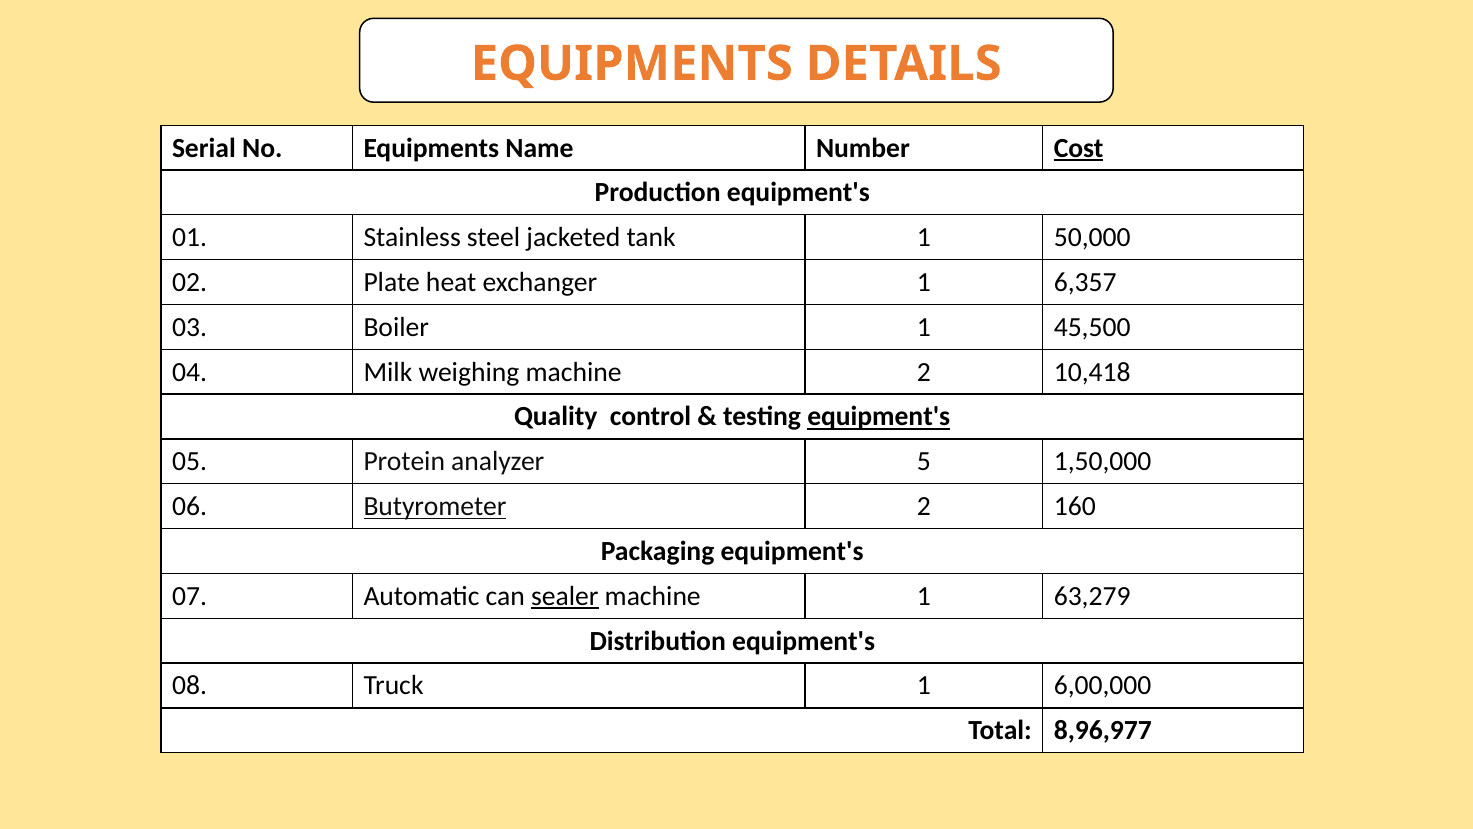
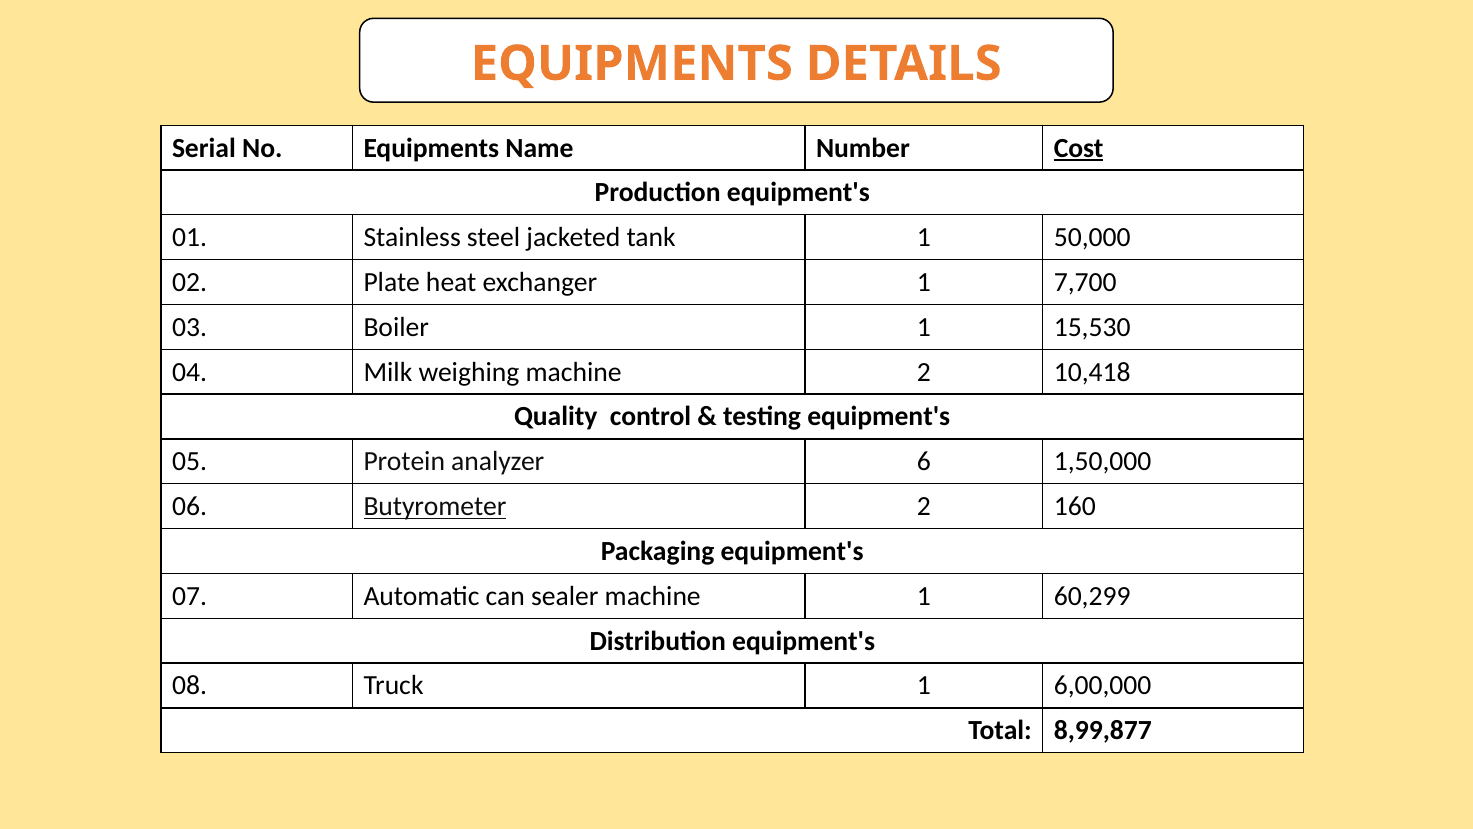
6,357: 6,357 -> 7,700 (1085, 282)
45,500: 45,500 -> 15,530 (1092, 327)
equipment's underline: present -> none (879, 417)
5: 5 -> 6 (924, 461)
sealer underline: present -> none (565, 596)
63,279: 63,279 -> 60,299 (1092, 596)
8,96,977: 8,96,977 -> 8,99,877 (1103, 730)
